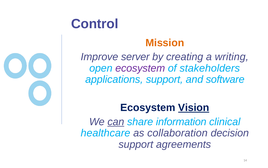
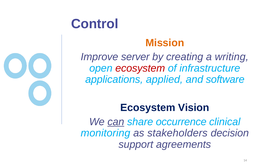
ecosystem colour: purple -> red (140, 68)
stakeholders: stakeholders -> infrastructure (210, 68)
applications support: support -> applied (164, 79)
Vision underline: present -> none (194, 107)
information: information -> occurrence (181, 121)
healthcare: healthcare -> monitoring (105, 133)
collaboration: collaboration -> stakeholders (177, 133)
